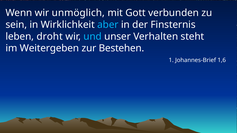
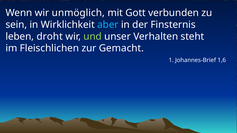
und colour: light blue -> light green (93, 37)
Weitergeben: Weitergeben -> Fleischlichen (49, 48)
Bestehen: Bestehen -> Gemacht (121, 48)
